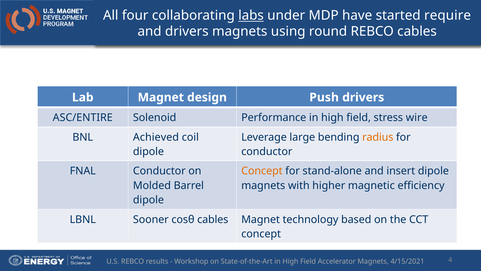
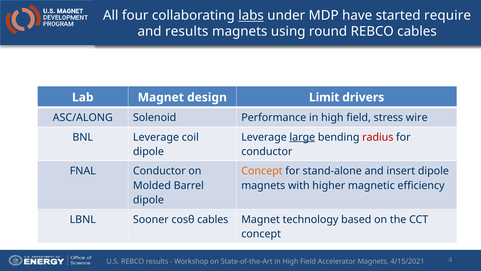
and drivers: drivers -> results (187, 32)
Push: Push -> Limit (324, 97)
ASC/ENTIRE: ASC/ENTIRE -> ASC/ALONG (83, 117)
BNL Achieved: Achieved -> Leverage (156, 137)
large underline: none -> present (302, 137)
radius colour: orange -> red (378, 137)
